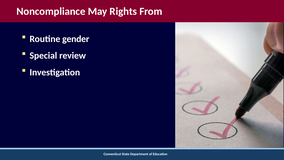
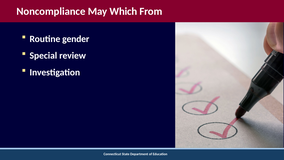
Rights: Rights -> Which (123, 11)
